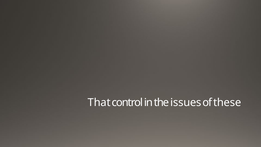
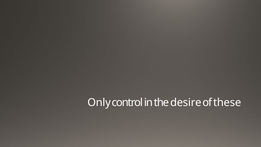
That: That -> Only (99, 102)
issues: issues -> desire (186, 102)
